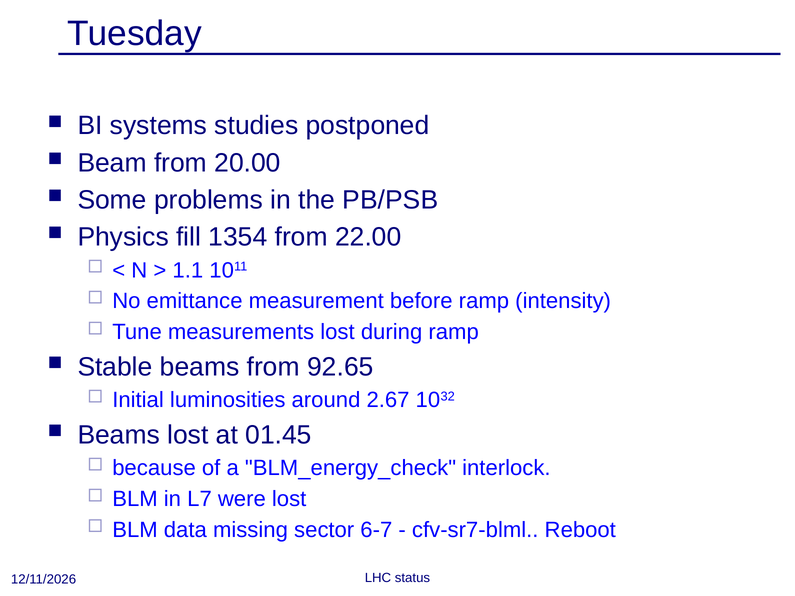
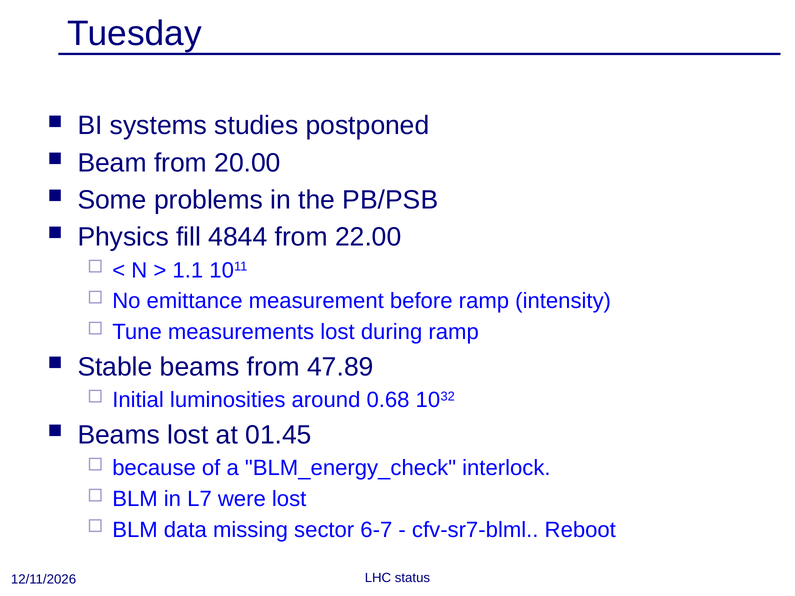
1354: 1354 -> 4844 (238, 237)
92.65: 92.65 -> 47.89 (340, 367)
2.67: 2.67 -> 0.68 (388, 400)
